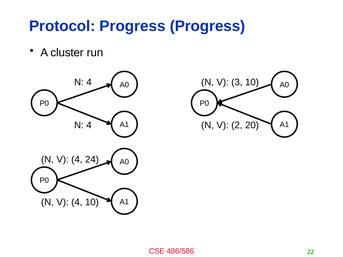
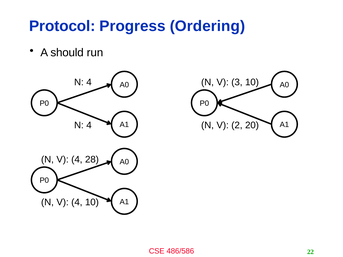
Progress Progress: Progress -> Ordering (207, 26)
cluster: cluster -> should (67, 53)
24: 24 -> 28 (92, 160)
